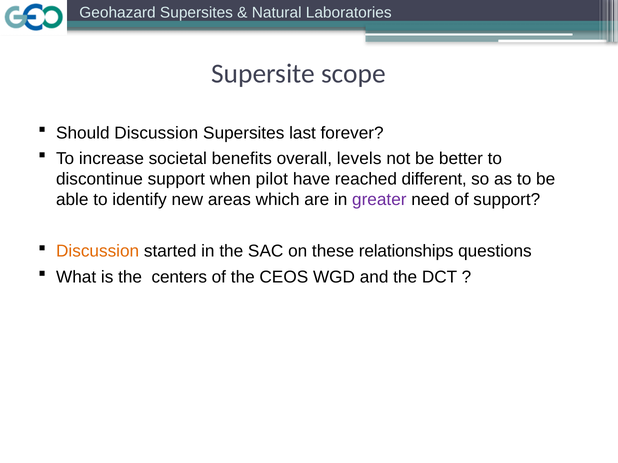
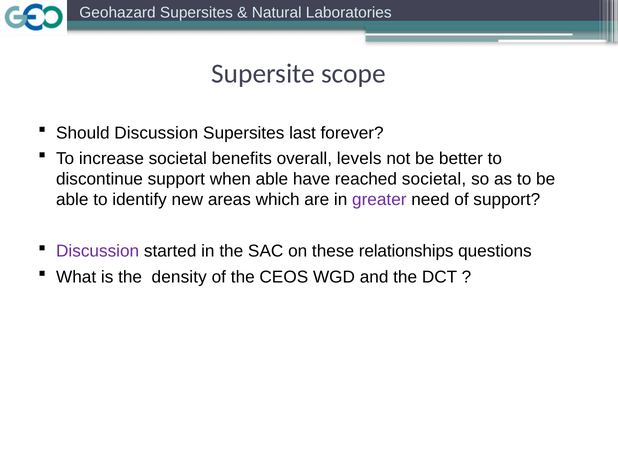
when pilot: pilot -> able (272, 179)
reached different: different -> societal (434, 179)
Discussion colour: orange -> purple (98, 252)
centers: centers -> density (179, 277)
